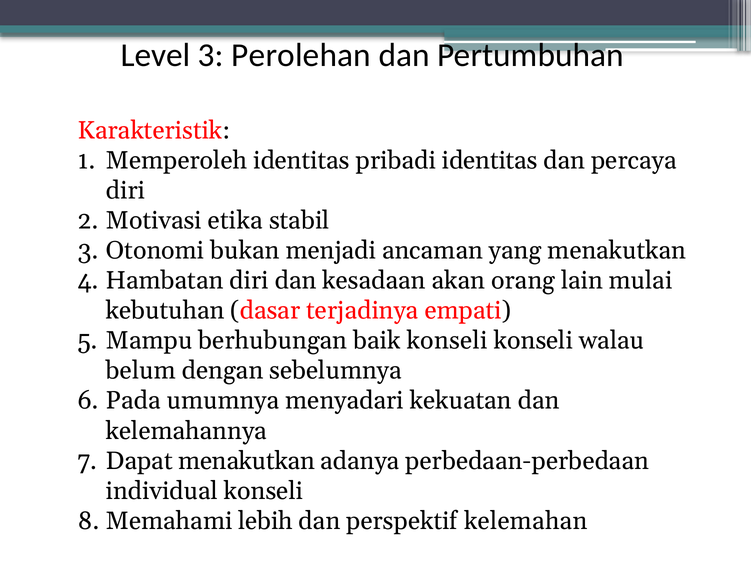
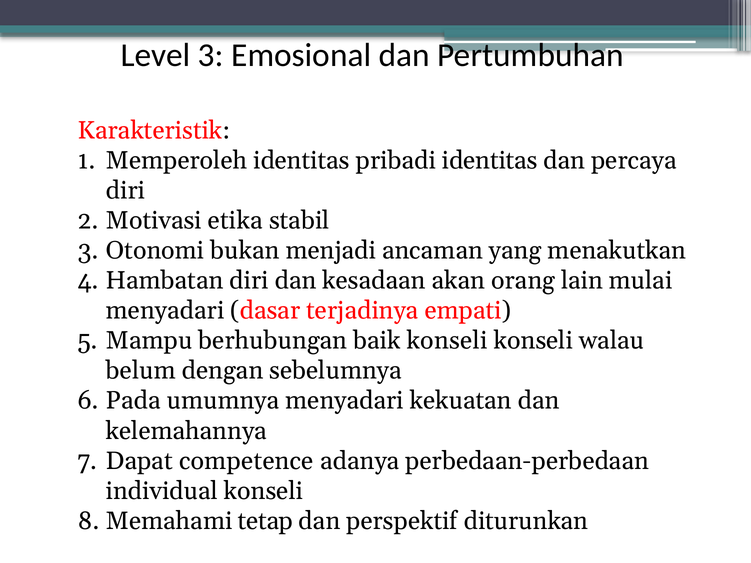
Perolehan: Perolehan -> Emosional (301, 55)
kebutuhan: kebutuhan -> menyadari (165, 311)
Dapat menakutkan: menakutkan -> competence (246, 461)
lebih: lebih -> tetap (266, 521)
kelemahan: kelemahan -> diturunkan (526, 521)
